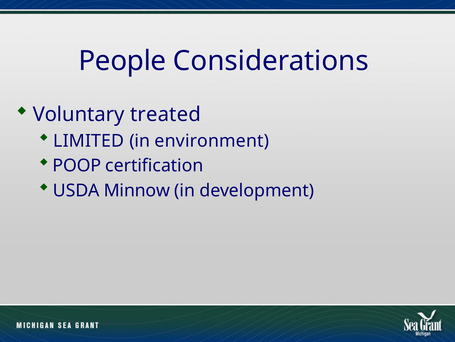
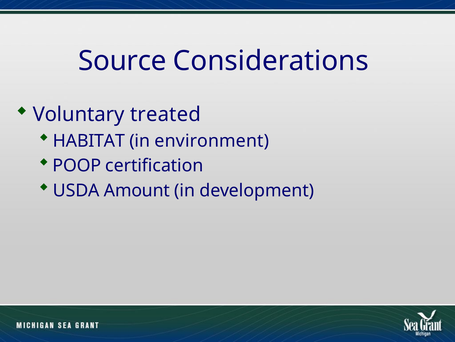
People: People -> Source (122, 61)
LIMITED: LIMITED -> HABITAT (89, 141)
Minnow: Minnow -> Amount (137, 190)
